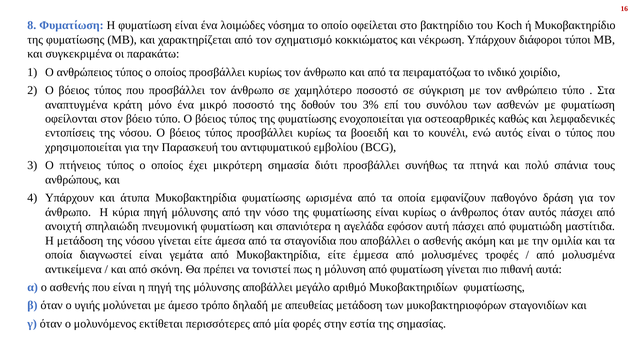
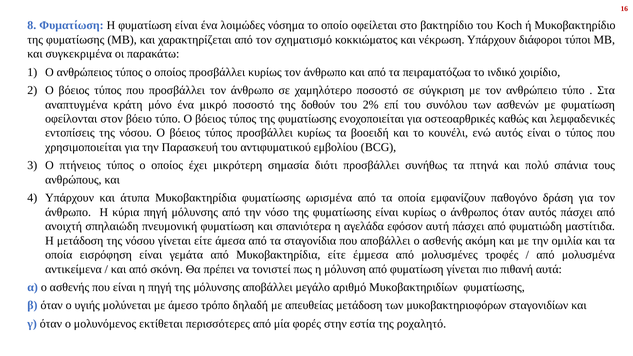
3%: 3% -> 2% (371, 105)
διαγνωστεί: διαγνωστεί -> εισρόφηση (106, 255)
σημασίας: σημασίας -> ροχαλητό (421, 324)
